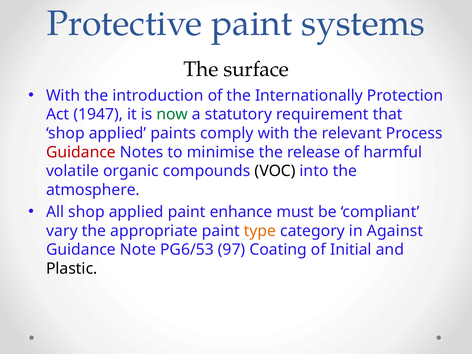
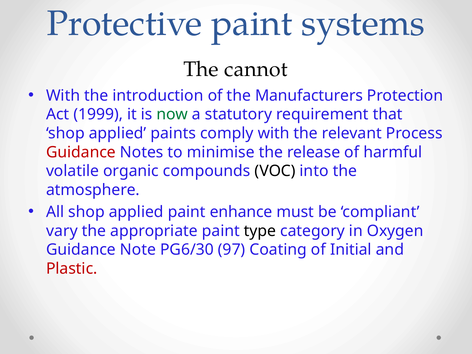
surface: surface -> cannot (256, 69)
Internationally: Internationally -> Manufacturers (309, 96)
1947: 1947 -> 1999 (98, 114)
type colour: orange -> black (260, 231)
Against: Against -> Oxygen (395, 231)
PG6/53: PG6/53 -> PG6/30 (187, 250)
Plastic colour: black -> red (72, 269)
